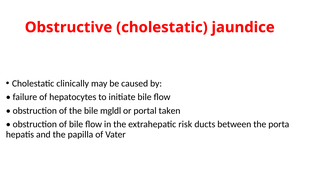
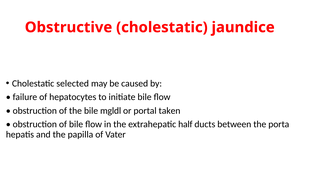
clinically: clinically -> selected (73, 83)
risk: risk -> half (185, 124)
